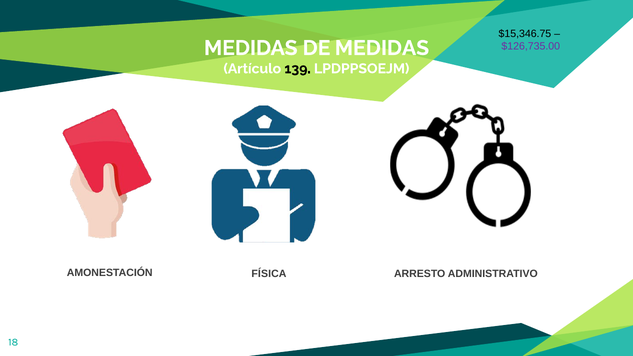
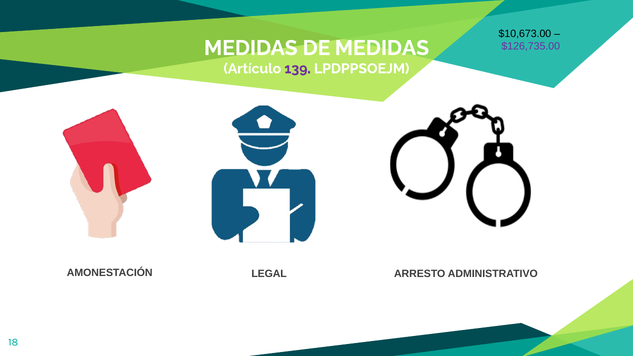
$15,346.75: $15,346.75 -> $10,673.00 (525, 34)
139 colour: black -> purple (298, 69)
FÍSICA: FÍSICA -> LEGAL (269, 274)
